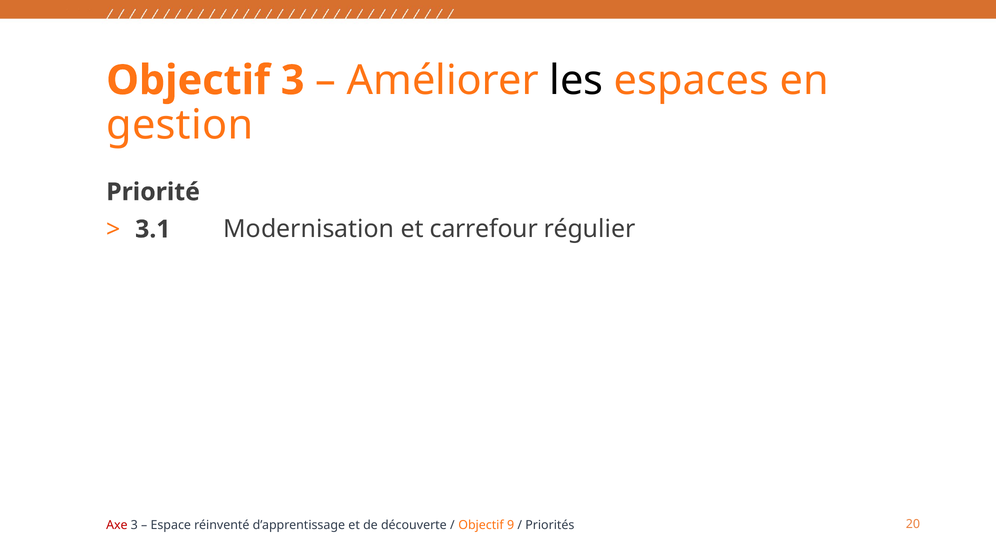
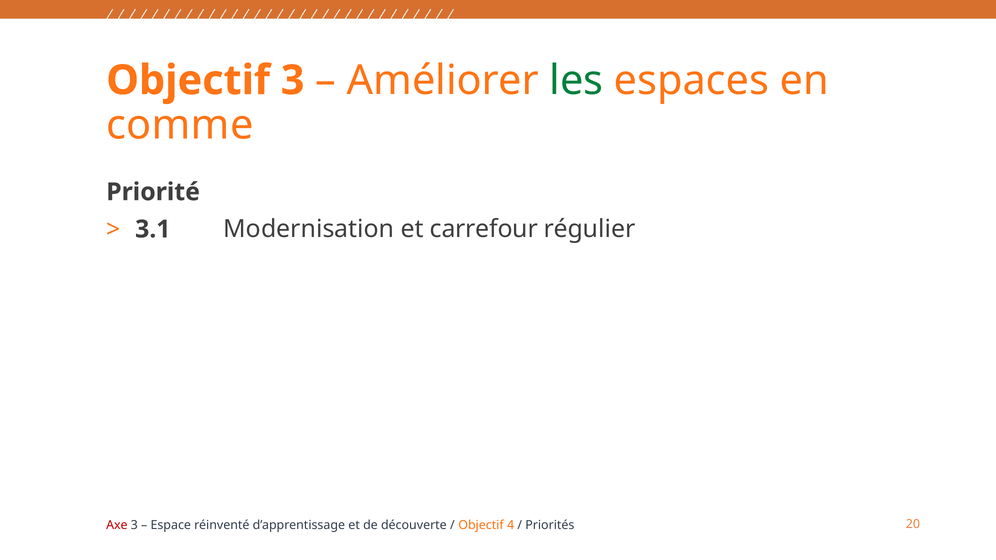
les colour: black -> green (576, 80)
gestion: gestion -> comme (180, 125)
9: 9 -> 4 (511, 525)
